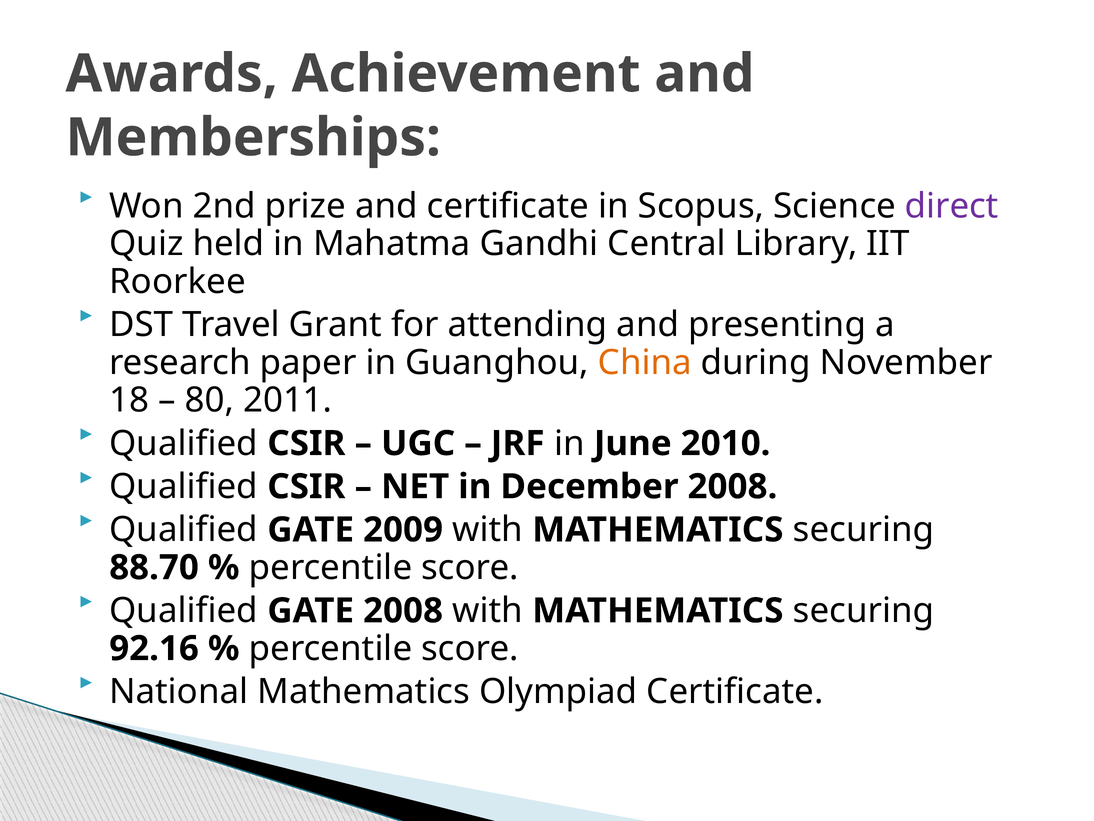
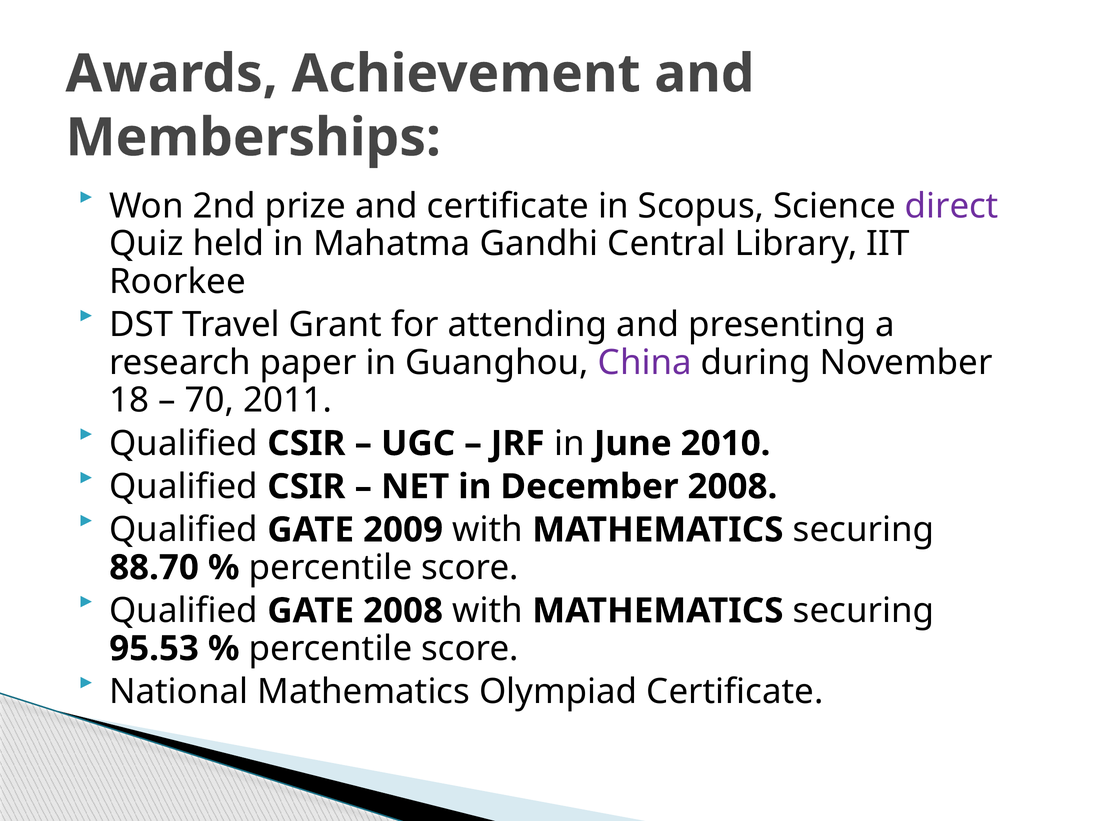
China colour: orange -> purple (645, 362)
80: 80 -> 70 (209, 400)
92.16: 92.16 -> 95.53 (154, 648)
